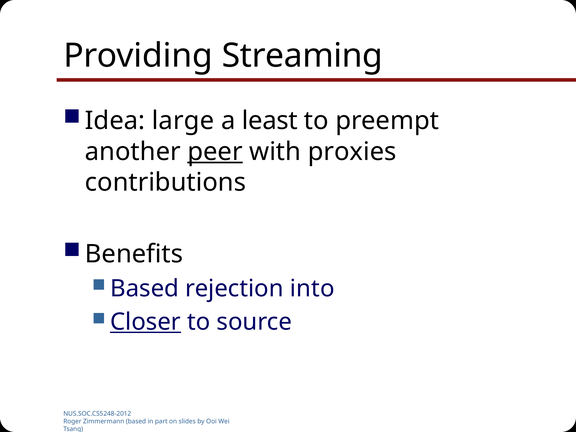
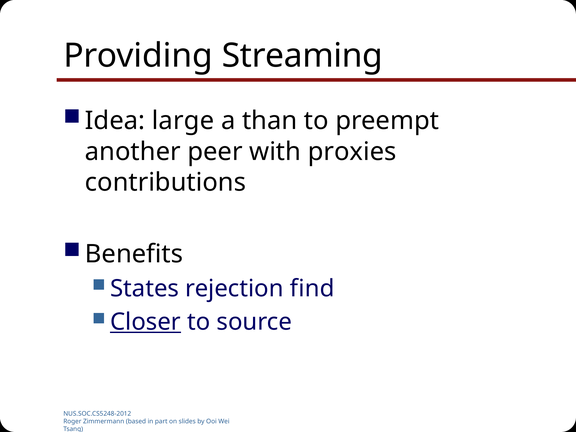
least: least -> than (270, 121)
peer underline: present -> none (215, 152)
Based: Based -> States (145, 288)
into: into -> find (312, 288)
